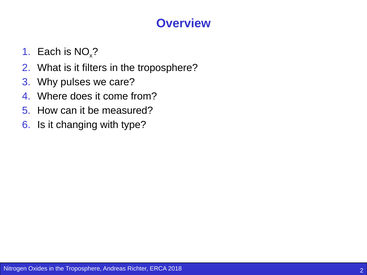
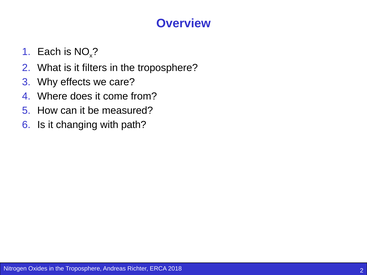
pulses: pulses -> effects (76, 82)
type: type -> path (134, 125)
